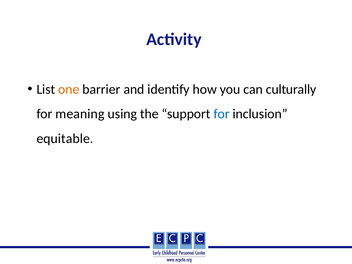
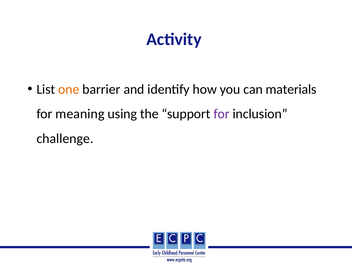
culturally: culturally -> materials (291, 89)
for colour: blue -> purple (222, 114)
equitable: equitable -> challenge (65, 139)
